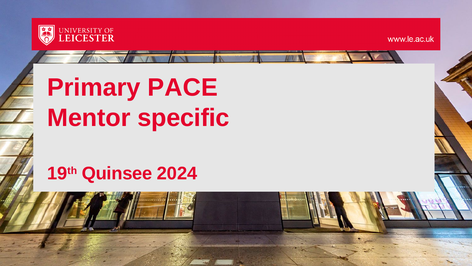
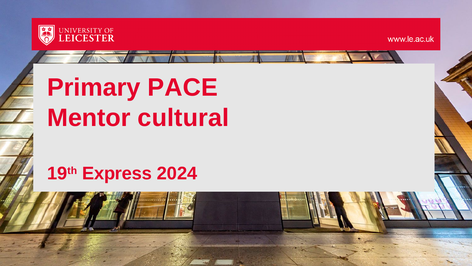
specific: specific -> cultural (183, 118)
Quinsee: Quinsee -> Express (117, 173)
